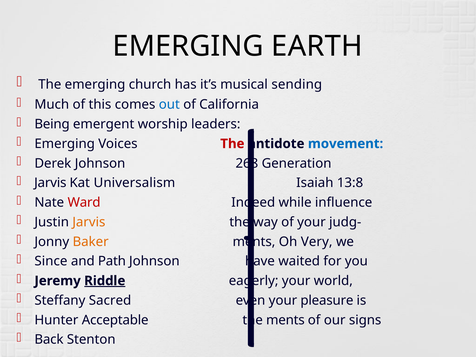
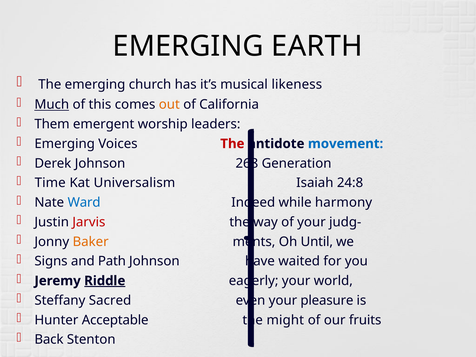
sending: sending -> likeness (297, 85)
Much underline: none -> present (52, 105)
out colour: blue -> orange (169, 105)
Being: Being -> Them (52, 124)
Jarvis: Jarvis -> Time (50, 183)
13:8: 13:8 -> 24:8 (350, 183)
Ward colour: red -> blue (84, 202)
influence: influence -> harmony (344, 202)
Jarvis colour: orange -> red (89, 222)
Very: Very -> Until (317, 242)
Since: Since -> Signs (51, 261)
ments: ments -> might (285, 320)
signs: signs -> fruits (365, 320)
